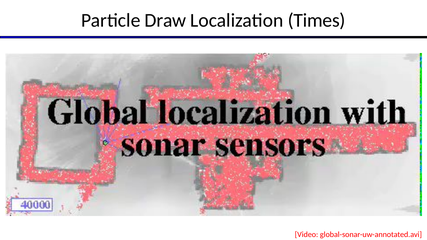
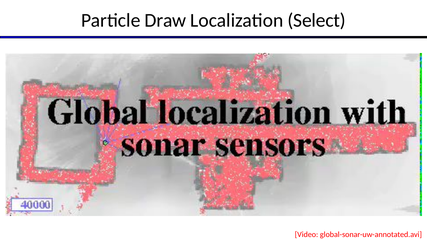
Times: Times -> Select (317, 20)
